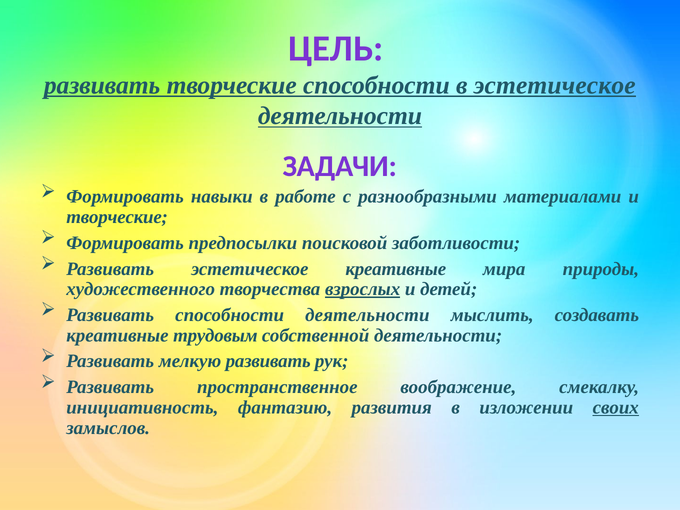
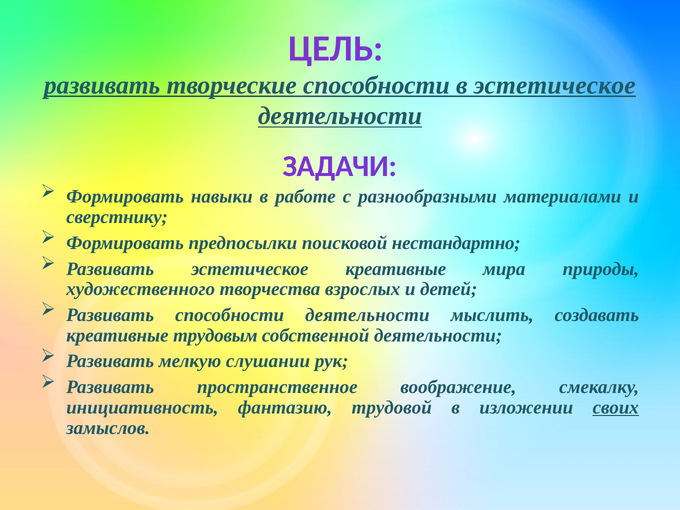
творческие: творческие -> сверстнику (117, 217)
заботливости: заботливости -> нестандартно (456, 243)
взрослых underline: present -> none (363, 289)
мелкую развивать: развивать -> слушании (268, 361)
развития: развития -> трудовой (392, 407)
